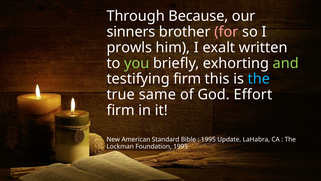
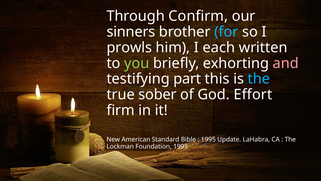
Because: Because -> Confirm (198, 16)
for colour: pink -> light blue (226, 32)
exalt: exalt -> each (219, 47)
and colour: light green -> pink (286, 63)
testifying firm: firm -> part (187, 79)
same: same -> sober (158, 94)
